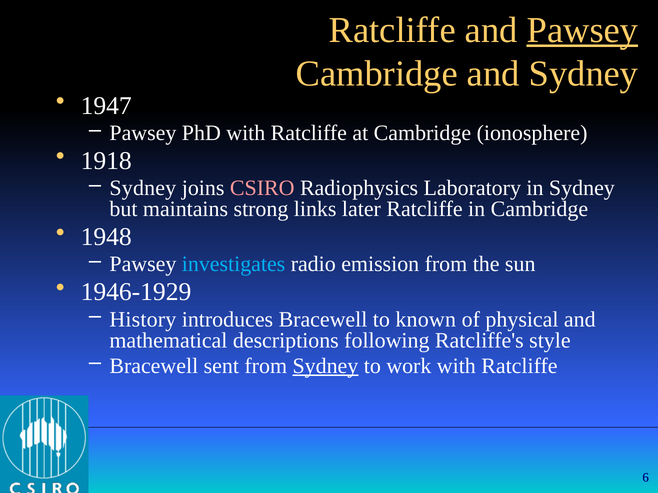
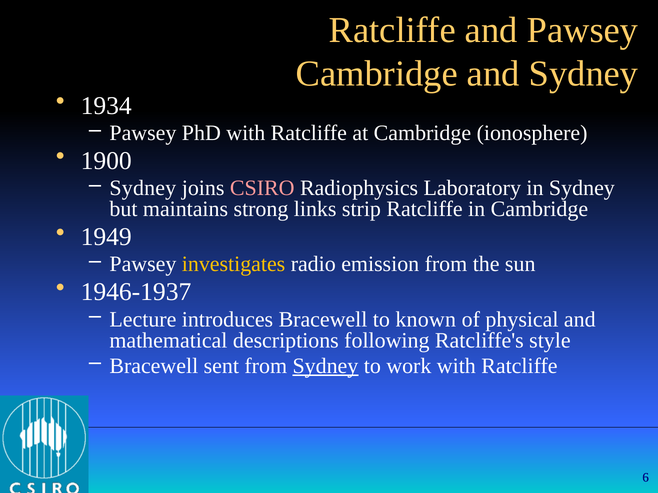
Pawsey underline: present -> none (582, 30)
1947: 1947 -> 1934 (106, 106)
1918: 1918 -> 1900 (106, 161)
later: later -> strip (361, 209)
1948: 1948 -> 1949 (106, 237)
investigates colour: light blue -> yellow (234, 265)
1946-1929: 1946-1929 -> 1946-1937 (136, 292)
History: History -> Lecture (143, 320)
